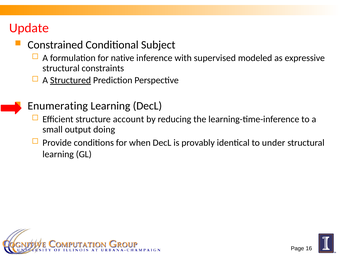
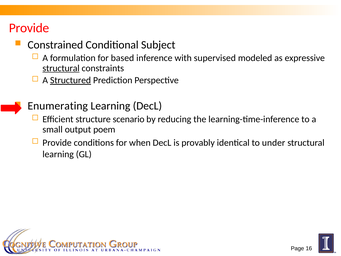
Update: Update -> Provide (29, 28)
native: native -> based (122, 58)
structural underline: none -> present (61, 68)
account: account -> scenario (129, 119)
doing: doing -> poem (104, 129)
